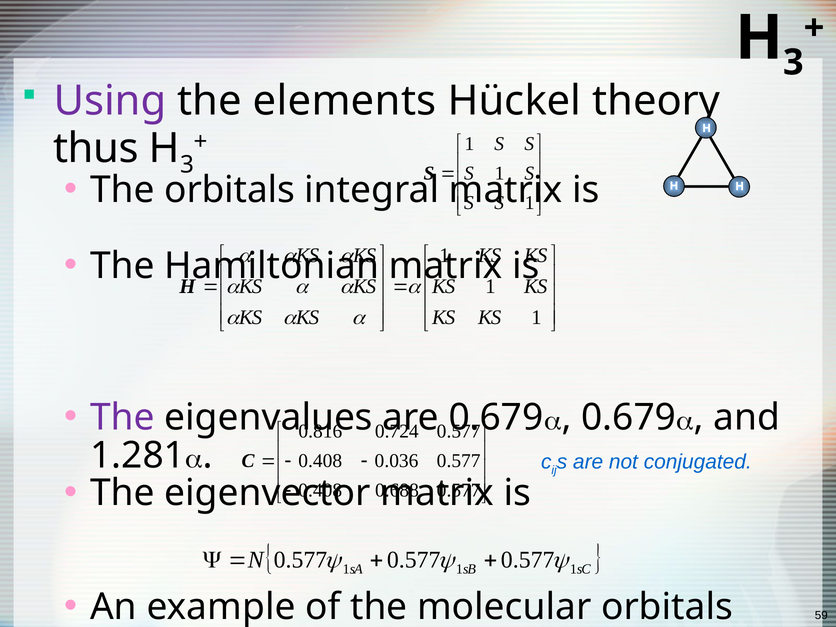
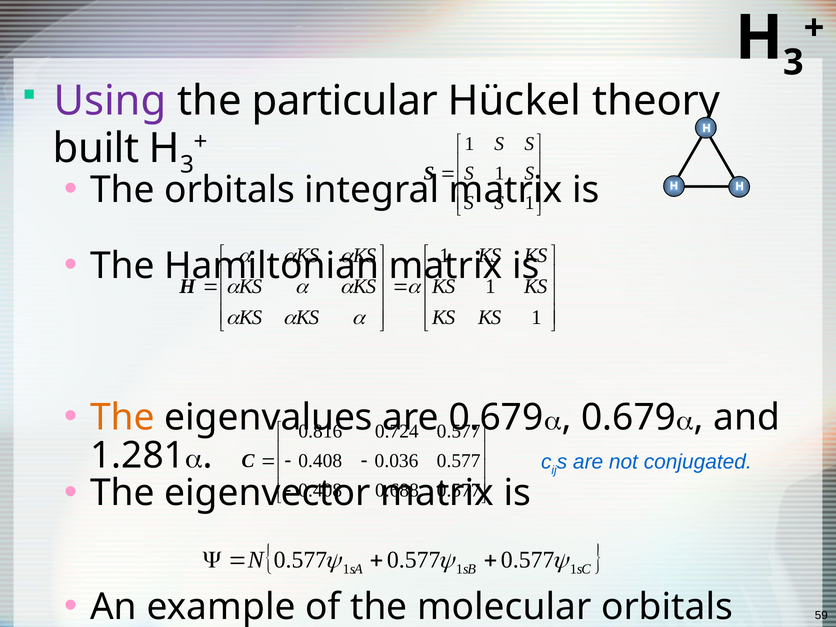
elements: elements -> particular (345, 101)
thus: thus -> built (96, 148)
The colour: purple -> orange (122, 417)
